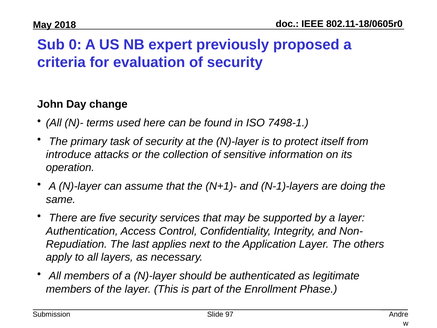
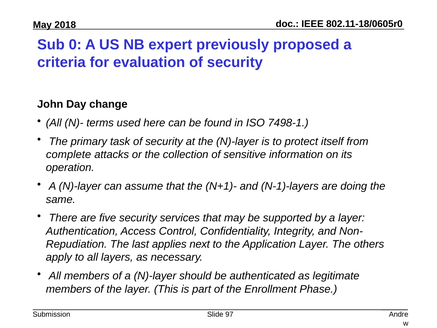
introduce: introduce -> complete (69, 154)
